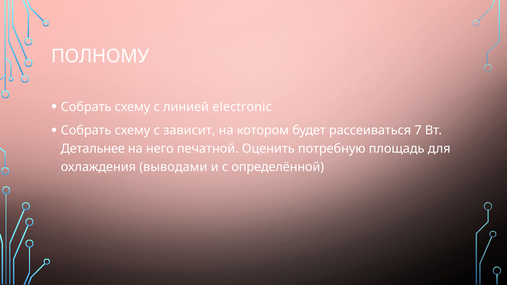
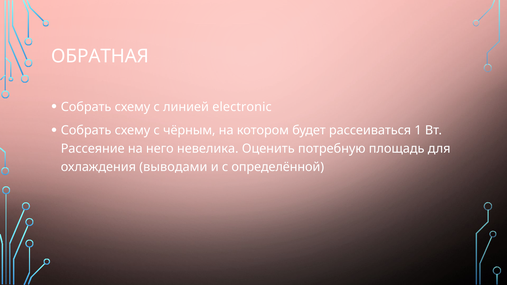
ПОЛНОМУ: ПОЛНОМУ -> ОБРАТНАЯ (100, 56)
зависит: зависит -> чёрным (189, 131)
7: 7 -> 1 (418, 131)
Детальнее: Детальнее -> Рассеяние (93, 149)
печатной: печатной -> невелика (208, 149)
